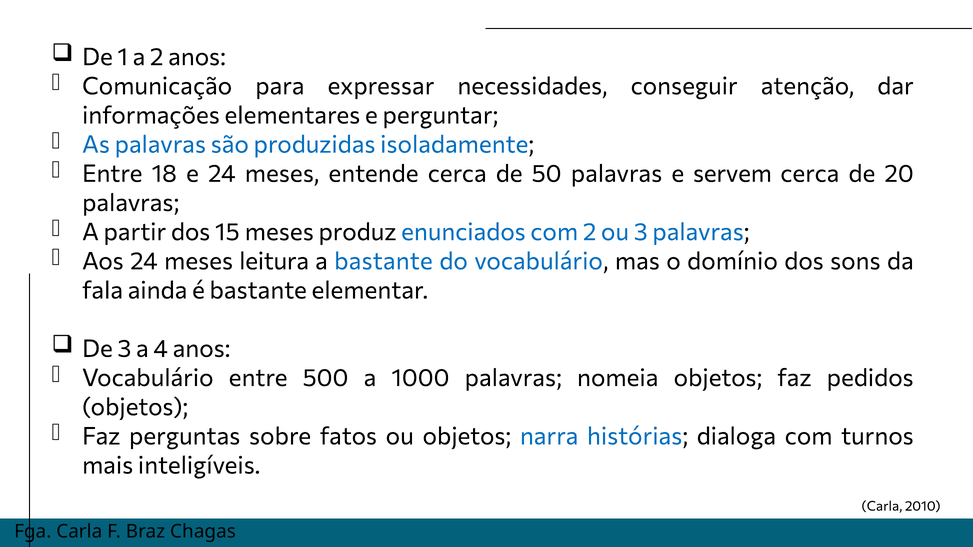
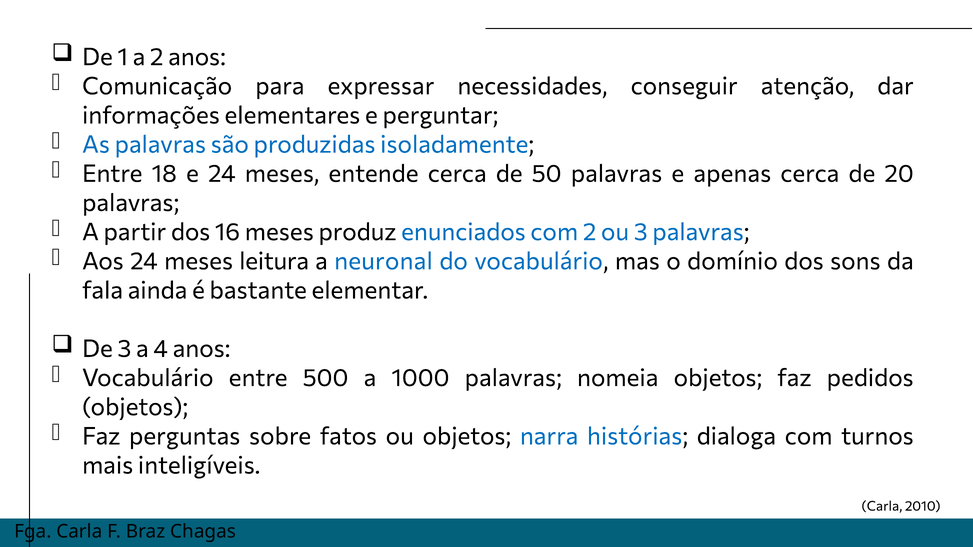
servem: servem -> apenas (732, 174)
15: 15 -> 16 (227, 232)
a bastante: bastante -> neuronal (383, 262)
